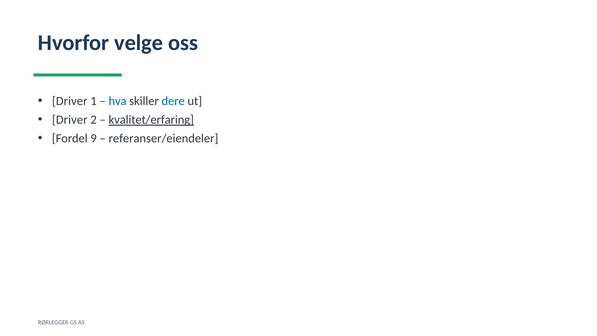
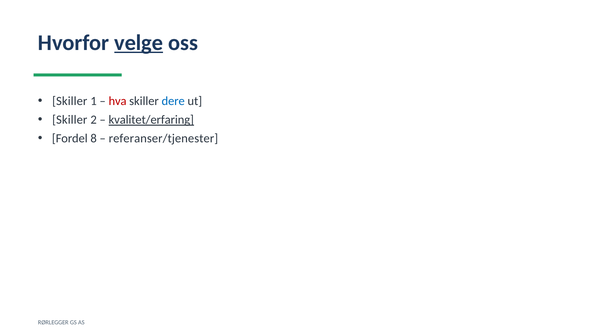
velge underline: none -> present (139, 43)
Driver: Driver -> Skiller (70, 101)
hva colour: blue -> red (118, 101)
Driver: Driver -> Skiller (70, 120)
9: 9 -> 8 (94, 138)
referanser/eiendeler: referanser/eiendeler -> referanser/tjenester (163, 138)
